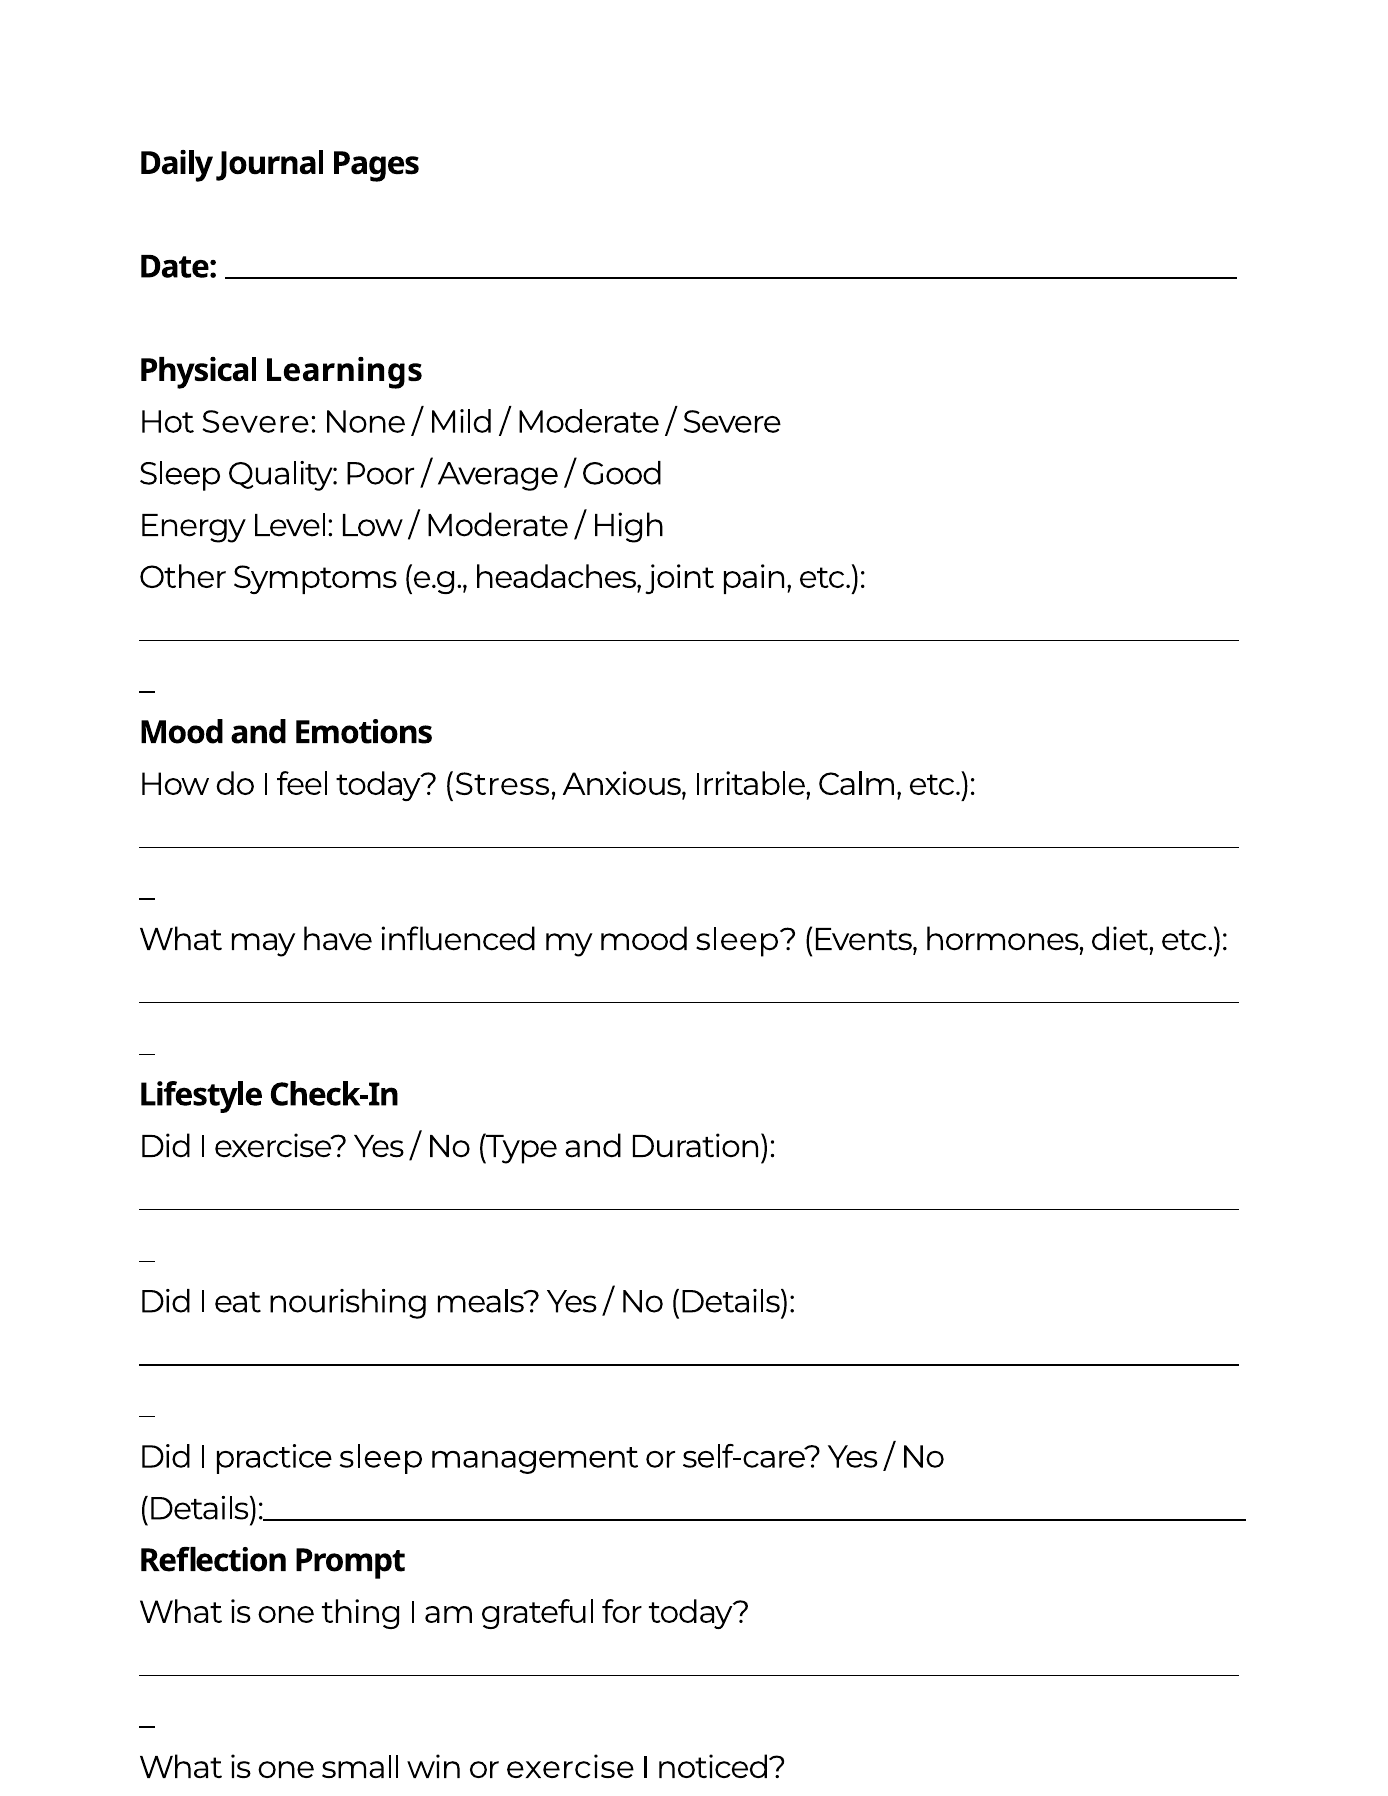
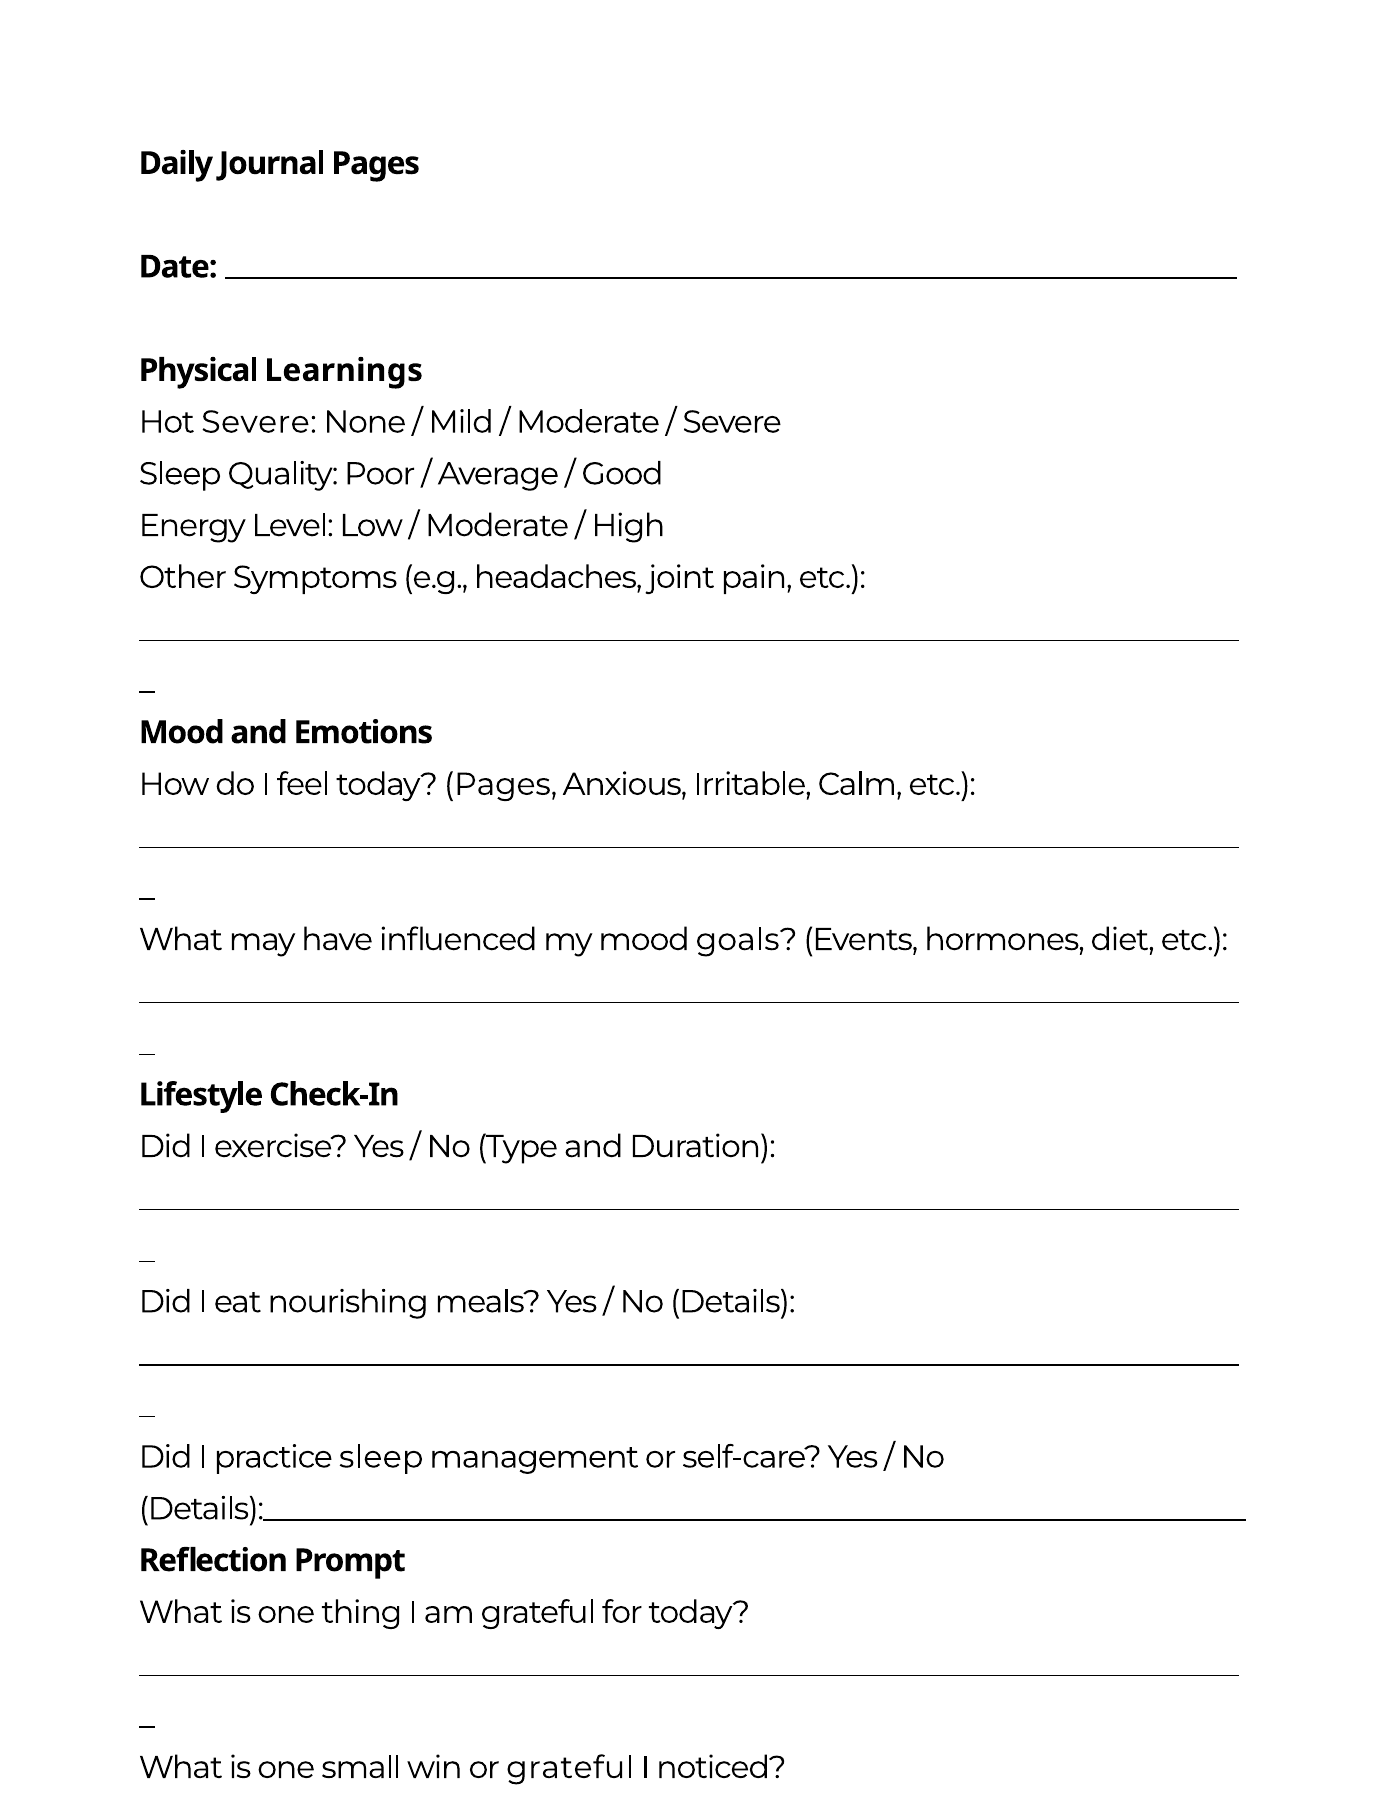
today Stress: Stress -> Pages (501, 785)
mood sleep: sleep -> goals (747, 940)
or exercise: exercise -> grateful (570, 1768)
